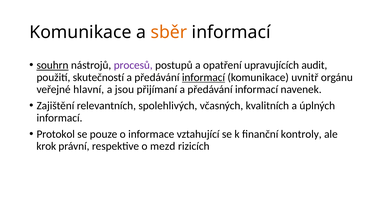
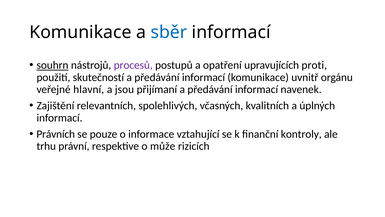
sběr colour: orange -> blue (169, 32)
audit: audit -> proti (314, 65)
informací underline: present -> none (203, 77)
Protokol: Protokol -> Právních (56, 134)
krok: krok -> trhu (46, 146)
mezd: mezd -> může (163, 146)
